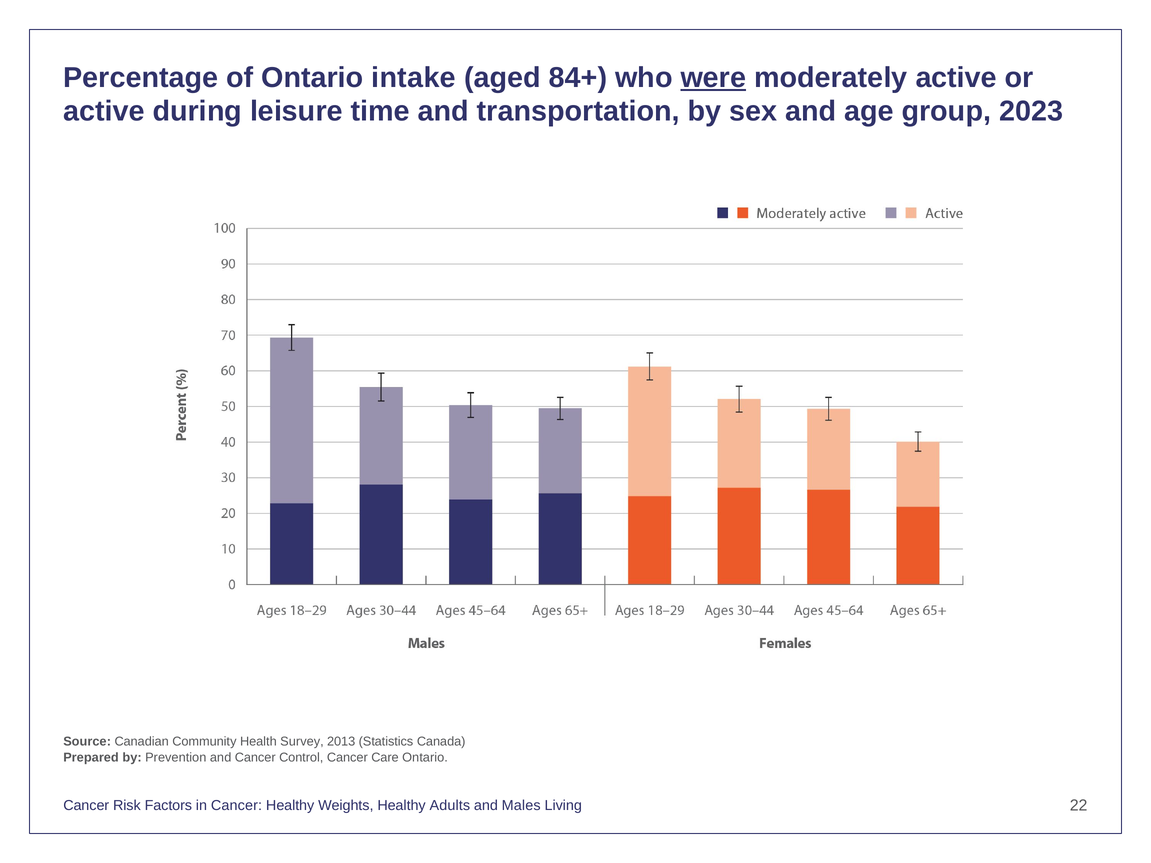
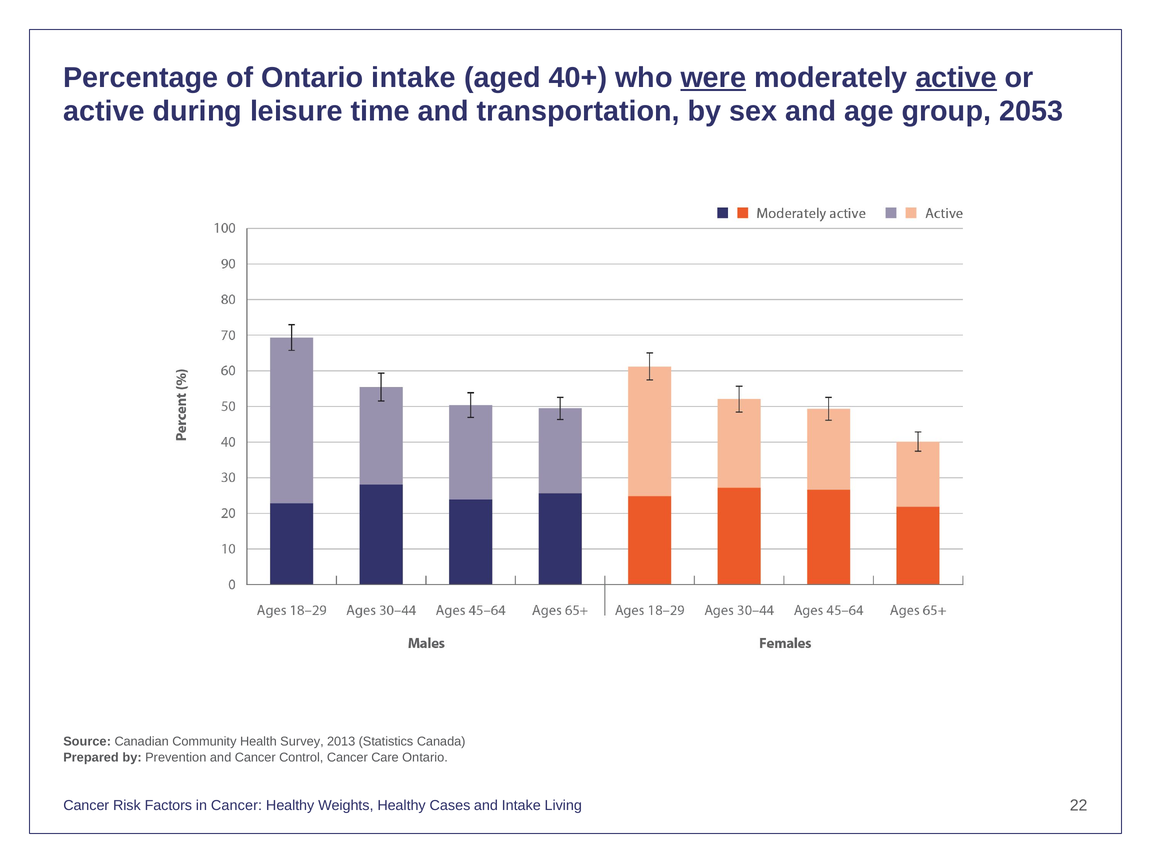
84+: 84+ -> 40+ (578, 78)
active underline: none -> present (956, 78)
2023: 2023 -> 2053 (1031, 111)
Adults: Adults -> Cases (450, 806)
and Males: Males -> Intake (521, 806)
